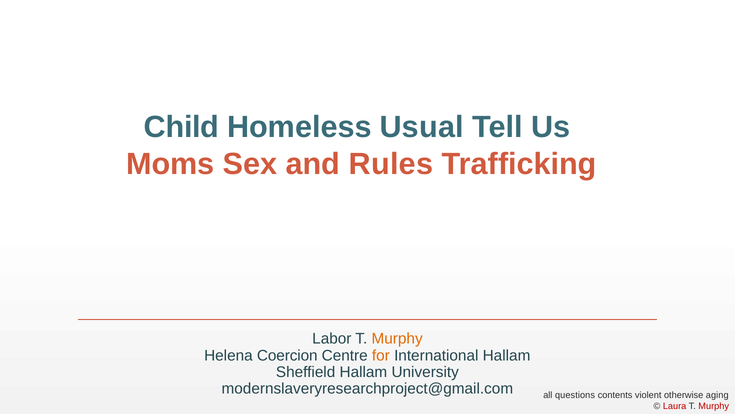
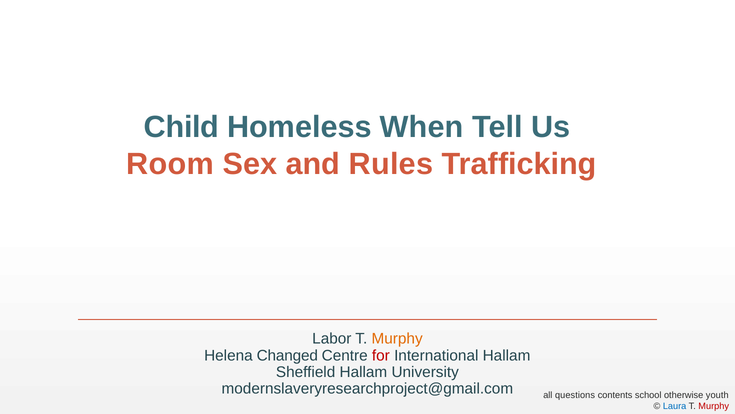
Usual: Usual -> When (422, 127)
Moms: Moms -> Room (170, 164)
Coercion: Coercion -> Changed (287, 355)
for colour: orange -> red (381, 355)
violent: violent -> school (648, 394)
aging: aging -> youth (717, 394)
Laura colour: red -> blue (675, 405)
